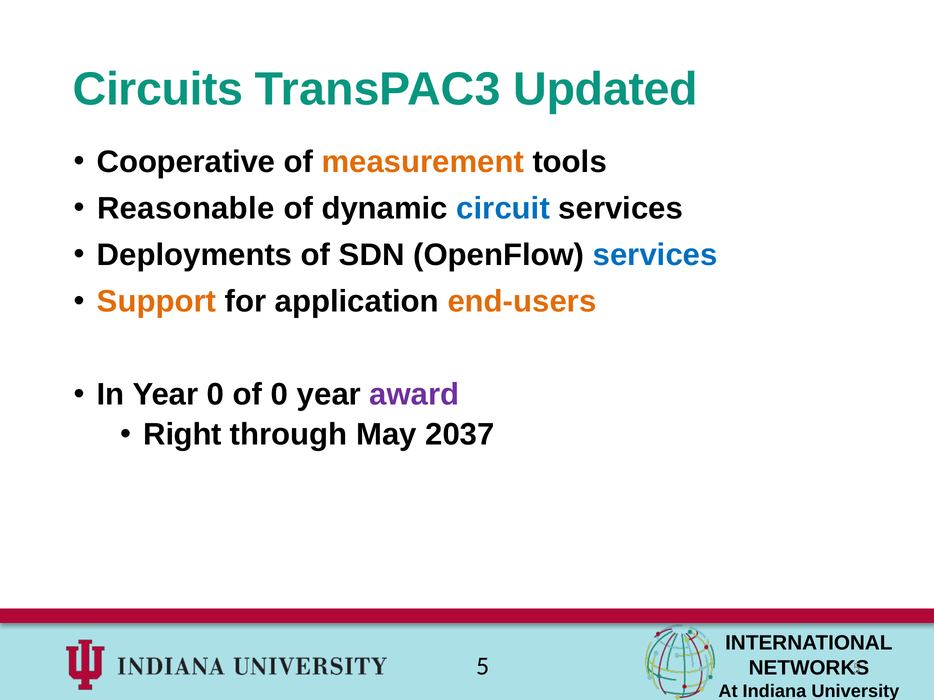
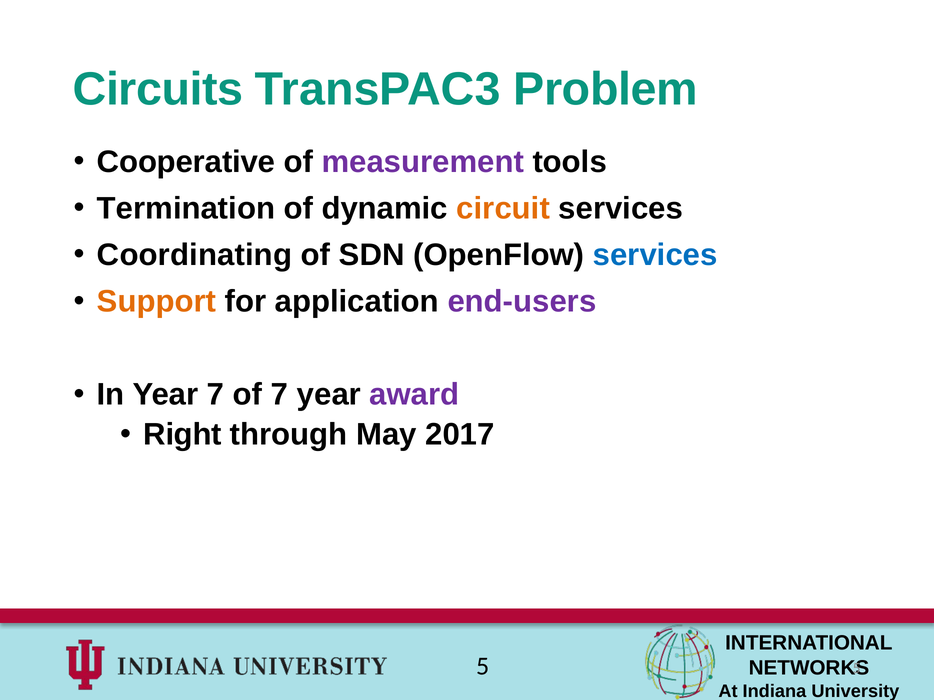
Updated: Updated -> Problem (606, 89)
measurement colour: orange -> purple (423, 162)
Reasonable: Reasonable -> Termination (186, 209)
circuit colour: blue -> orange (503, 209)
Deployments: Deployments -> Coordinating (195, 255)
end-users colour: orange -> purple (522, 302)
Year 0: 0 -> 7 (216, 395)
of 0: 0 -> 7 (280, 395)
2037: 2037 -> 2017 (460, 435)
